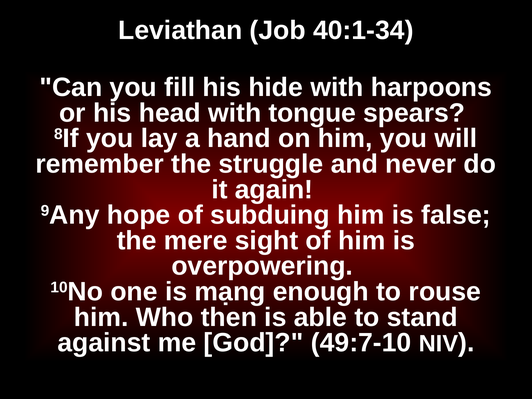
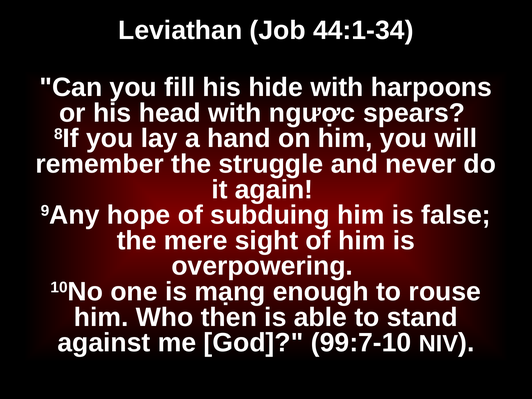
40:1-34: 40:1-34 -> 44:1-34 (363, 30)
tongue: tongue -> ngược (312, 113)
49:7-10: 49:7-10 -> 99:7-10 (361, 343)
